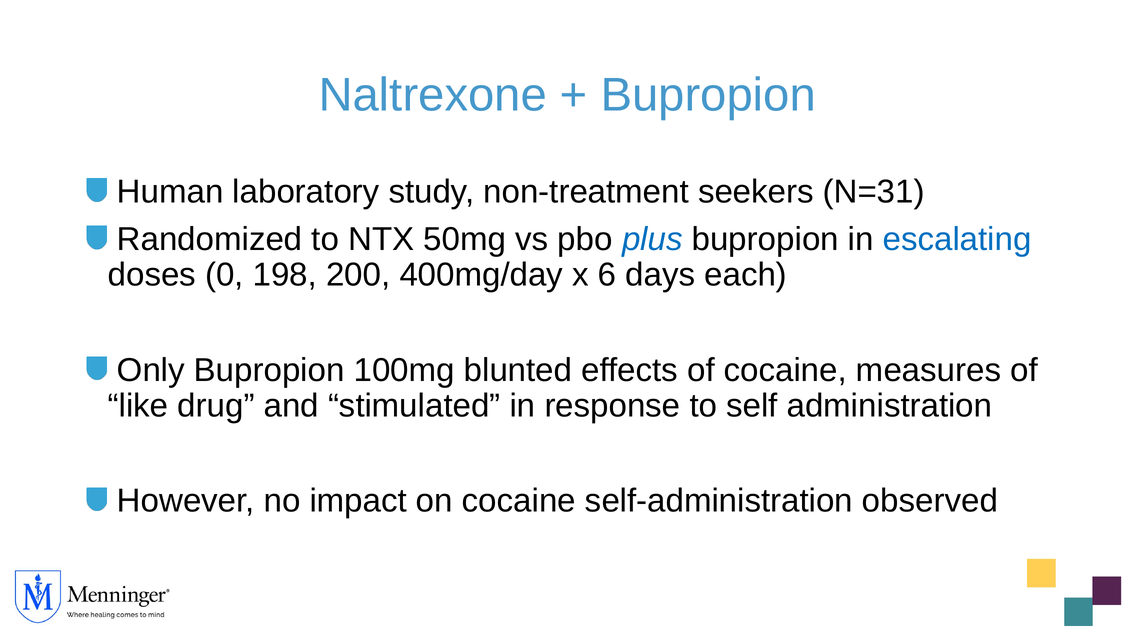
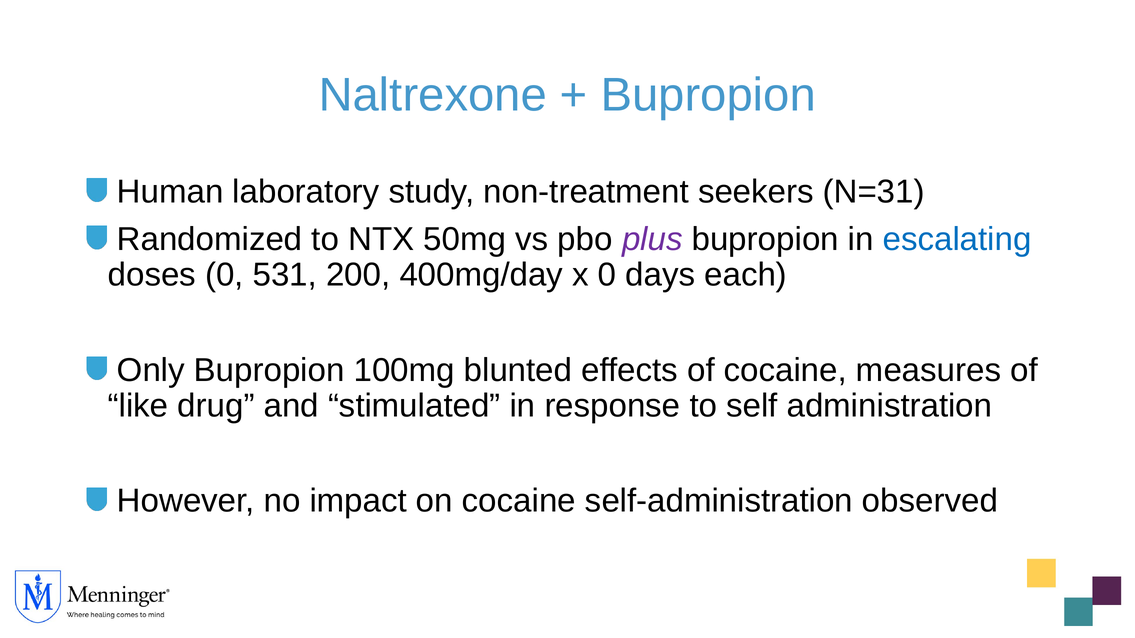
plus colour: blue -> purple (652, 239)
198: 198 -> 531 (285, 275)
x 6: 6 -> 0 (607, 275)
